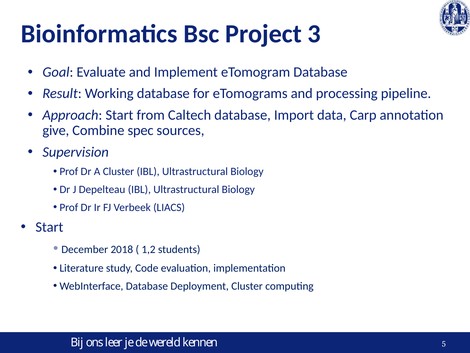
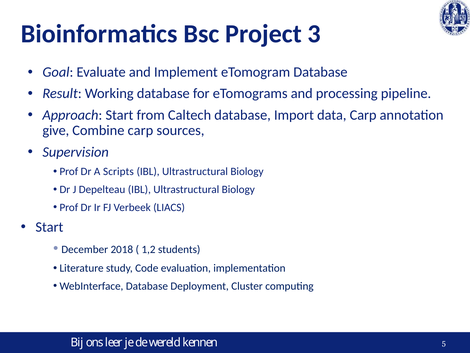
Combine spec: spec -> carp (140, 130)
A Cluster: Cluster -> Scripts (118, 171)
